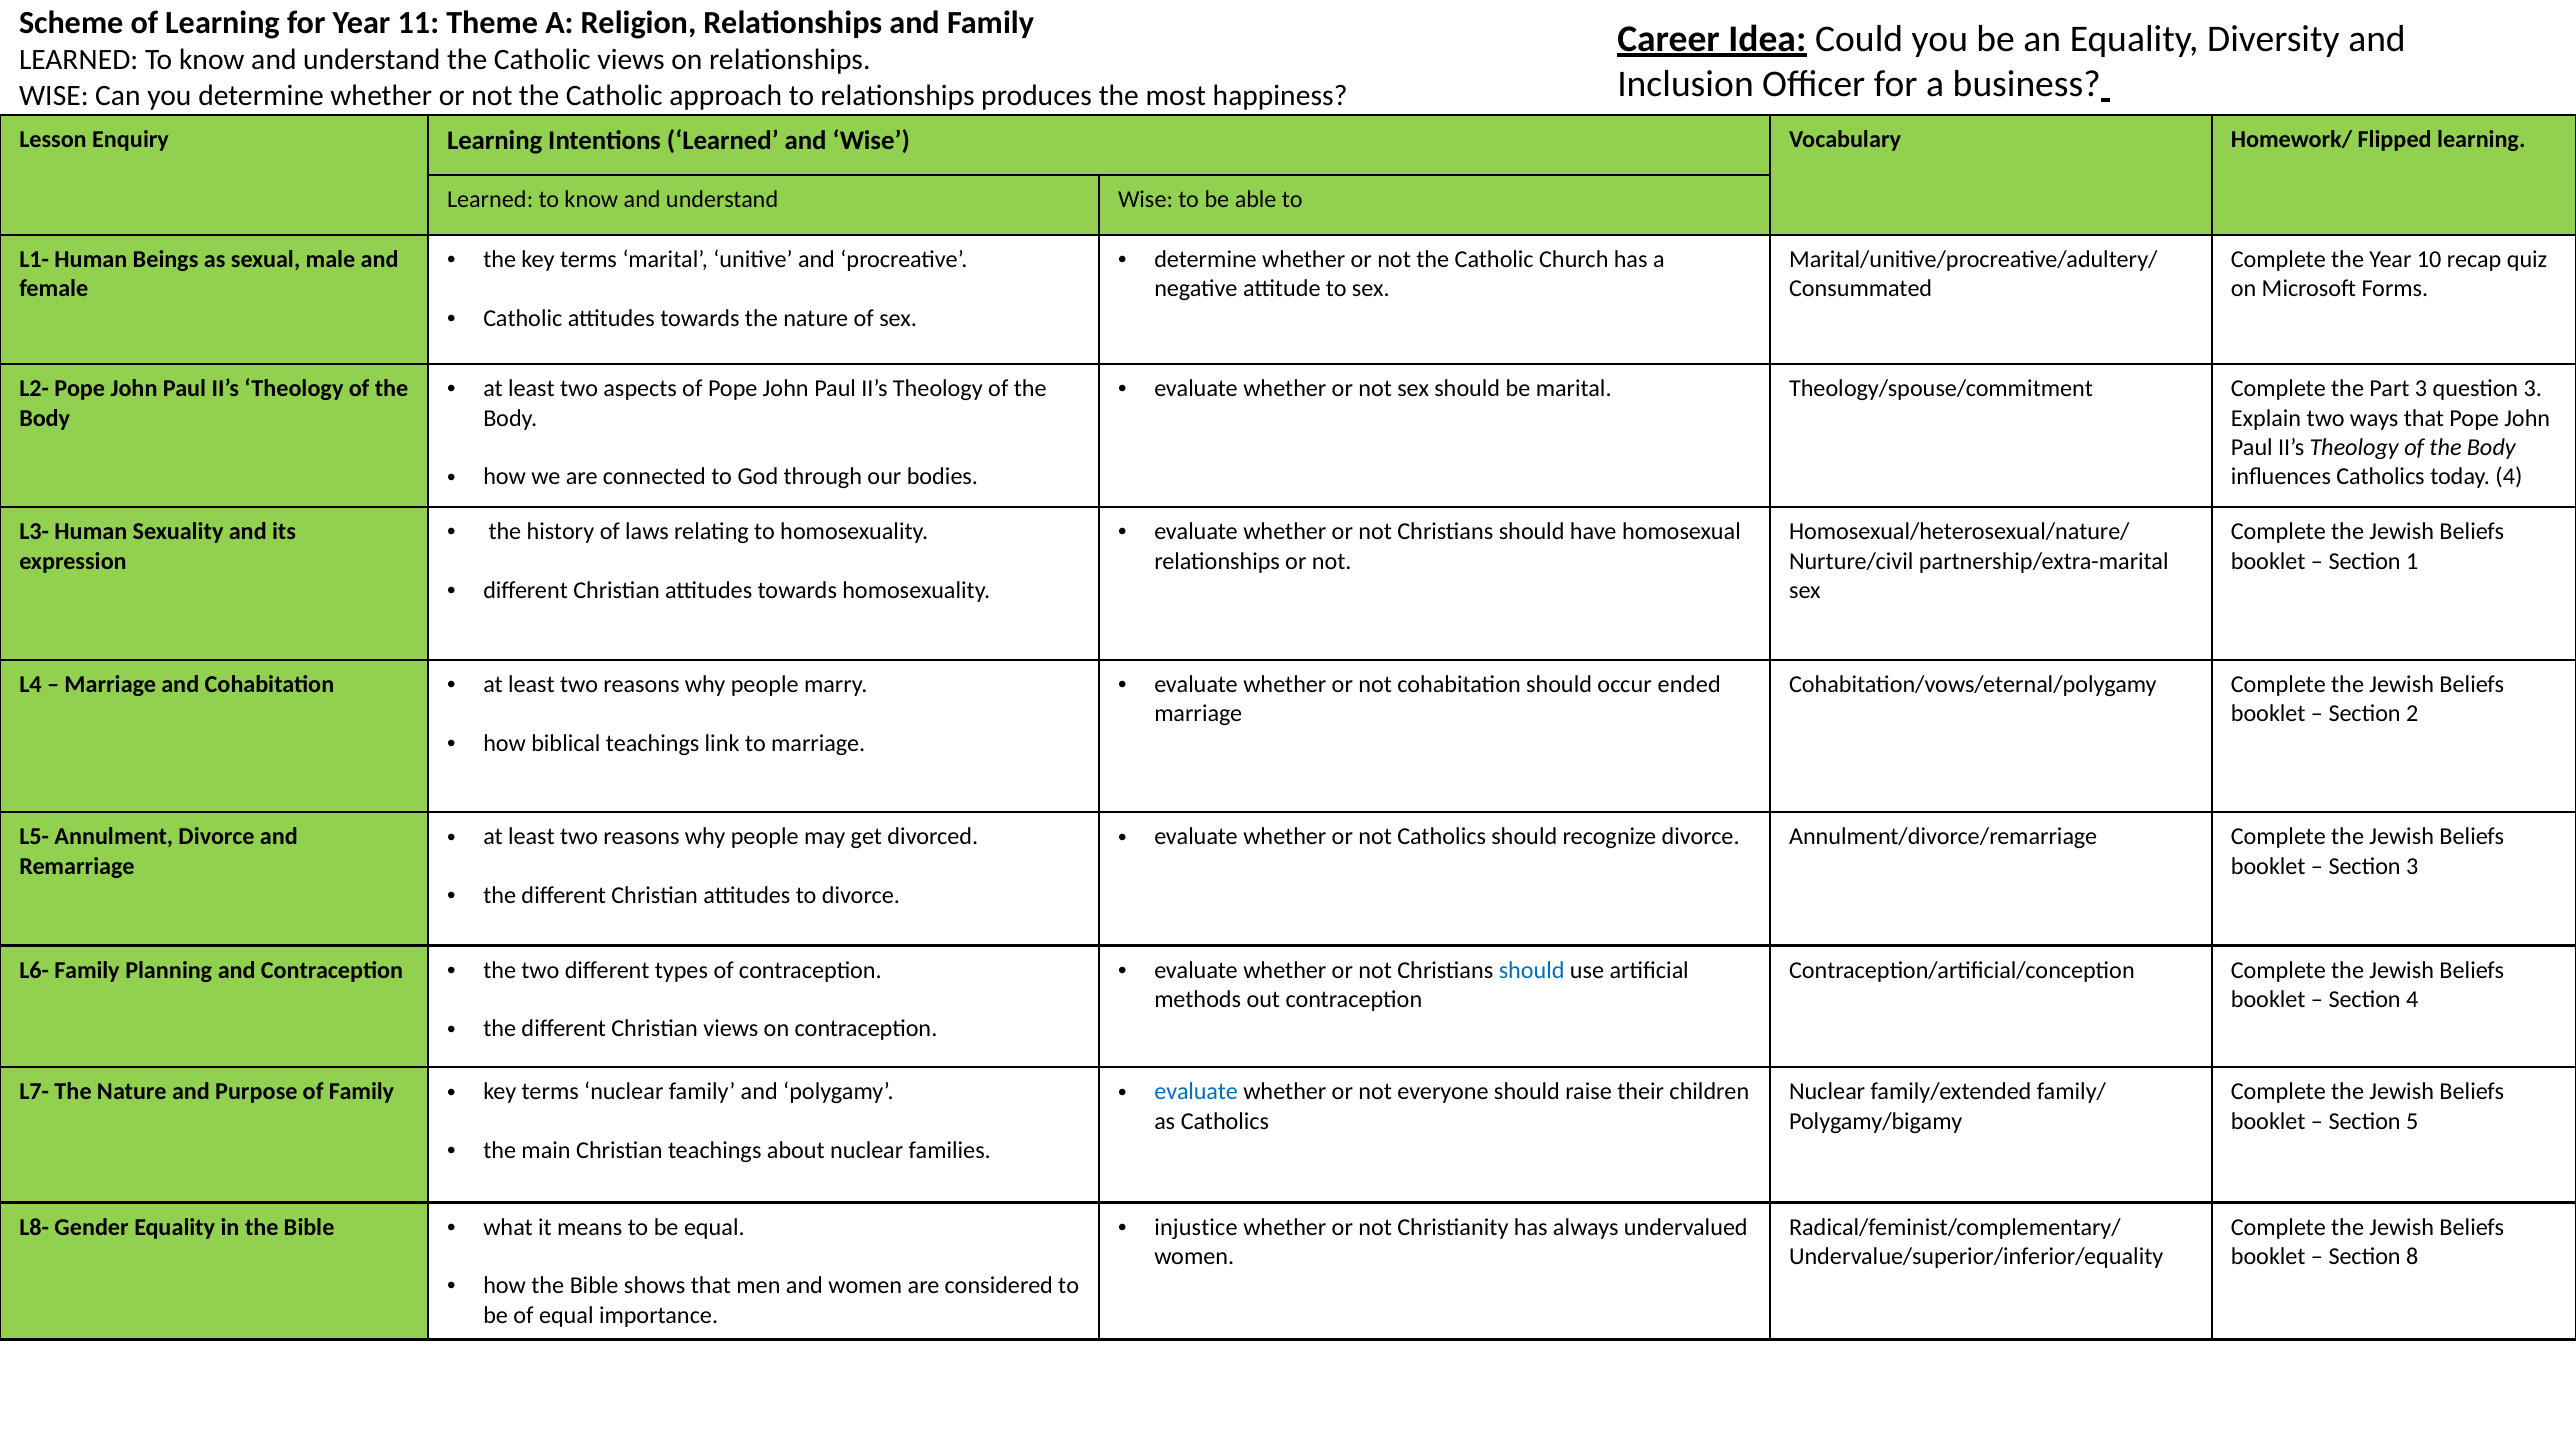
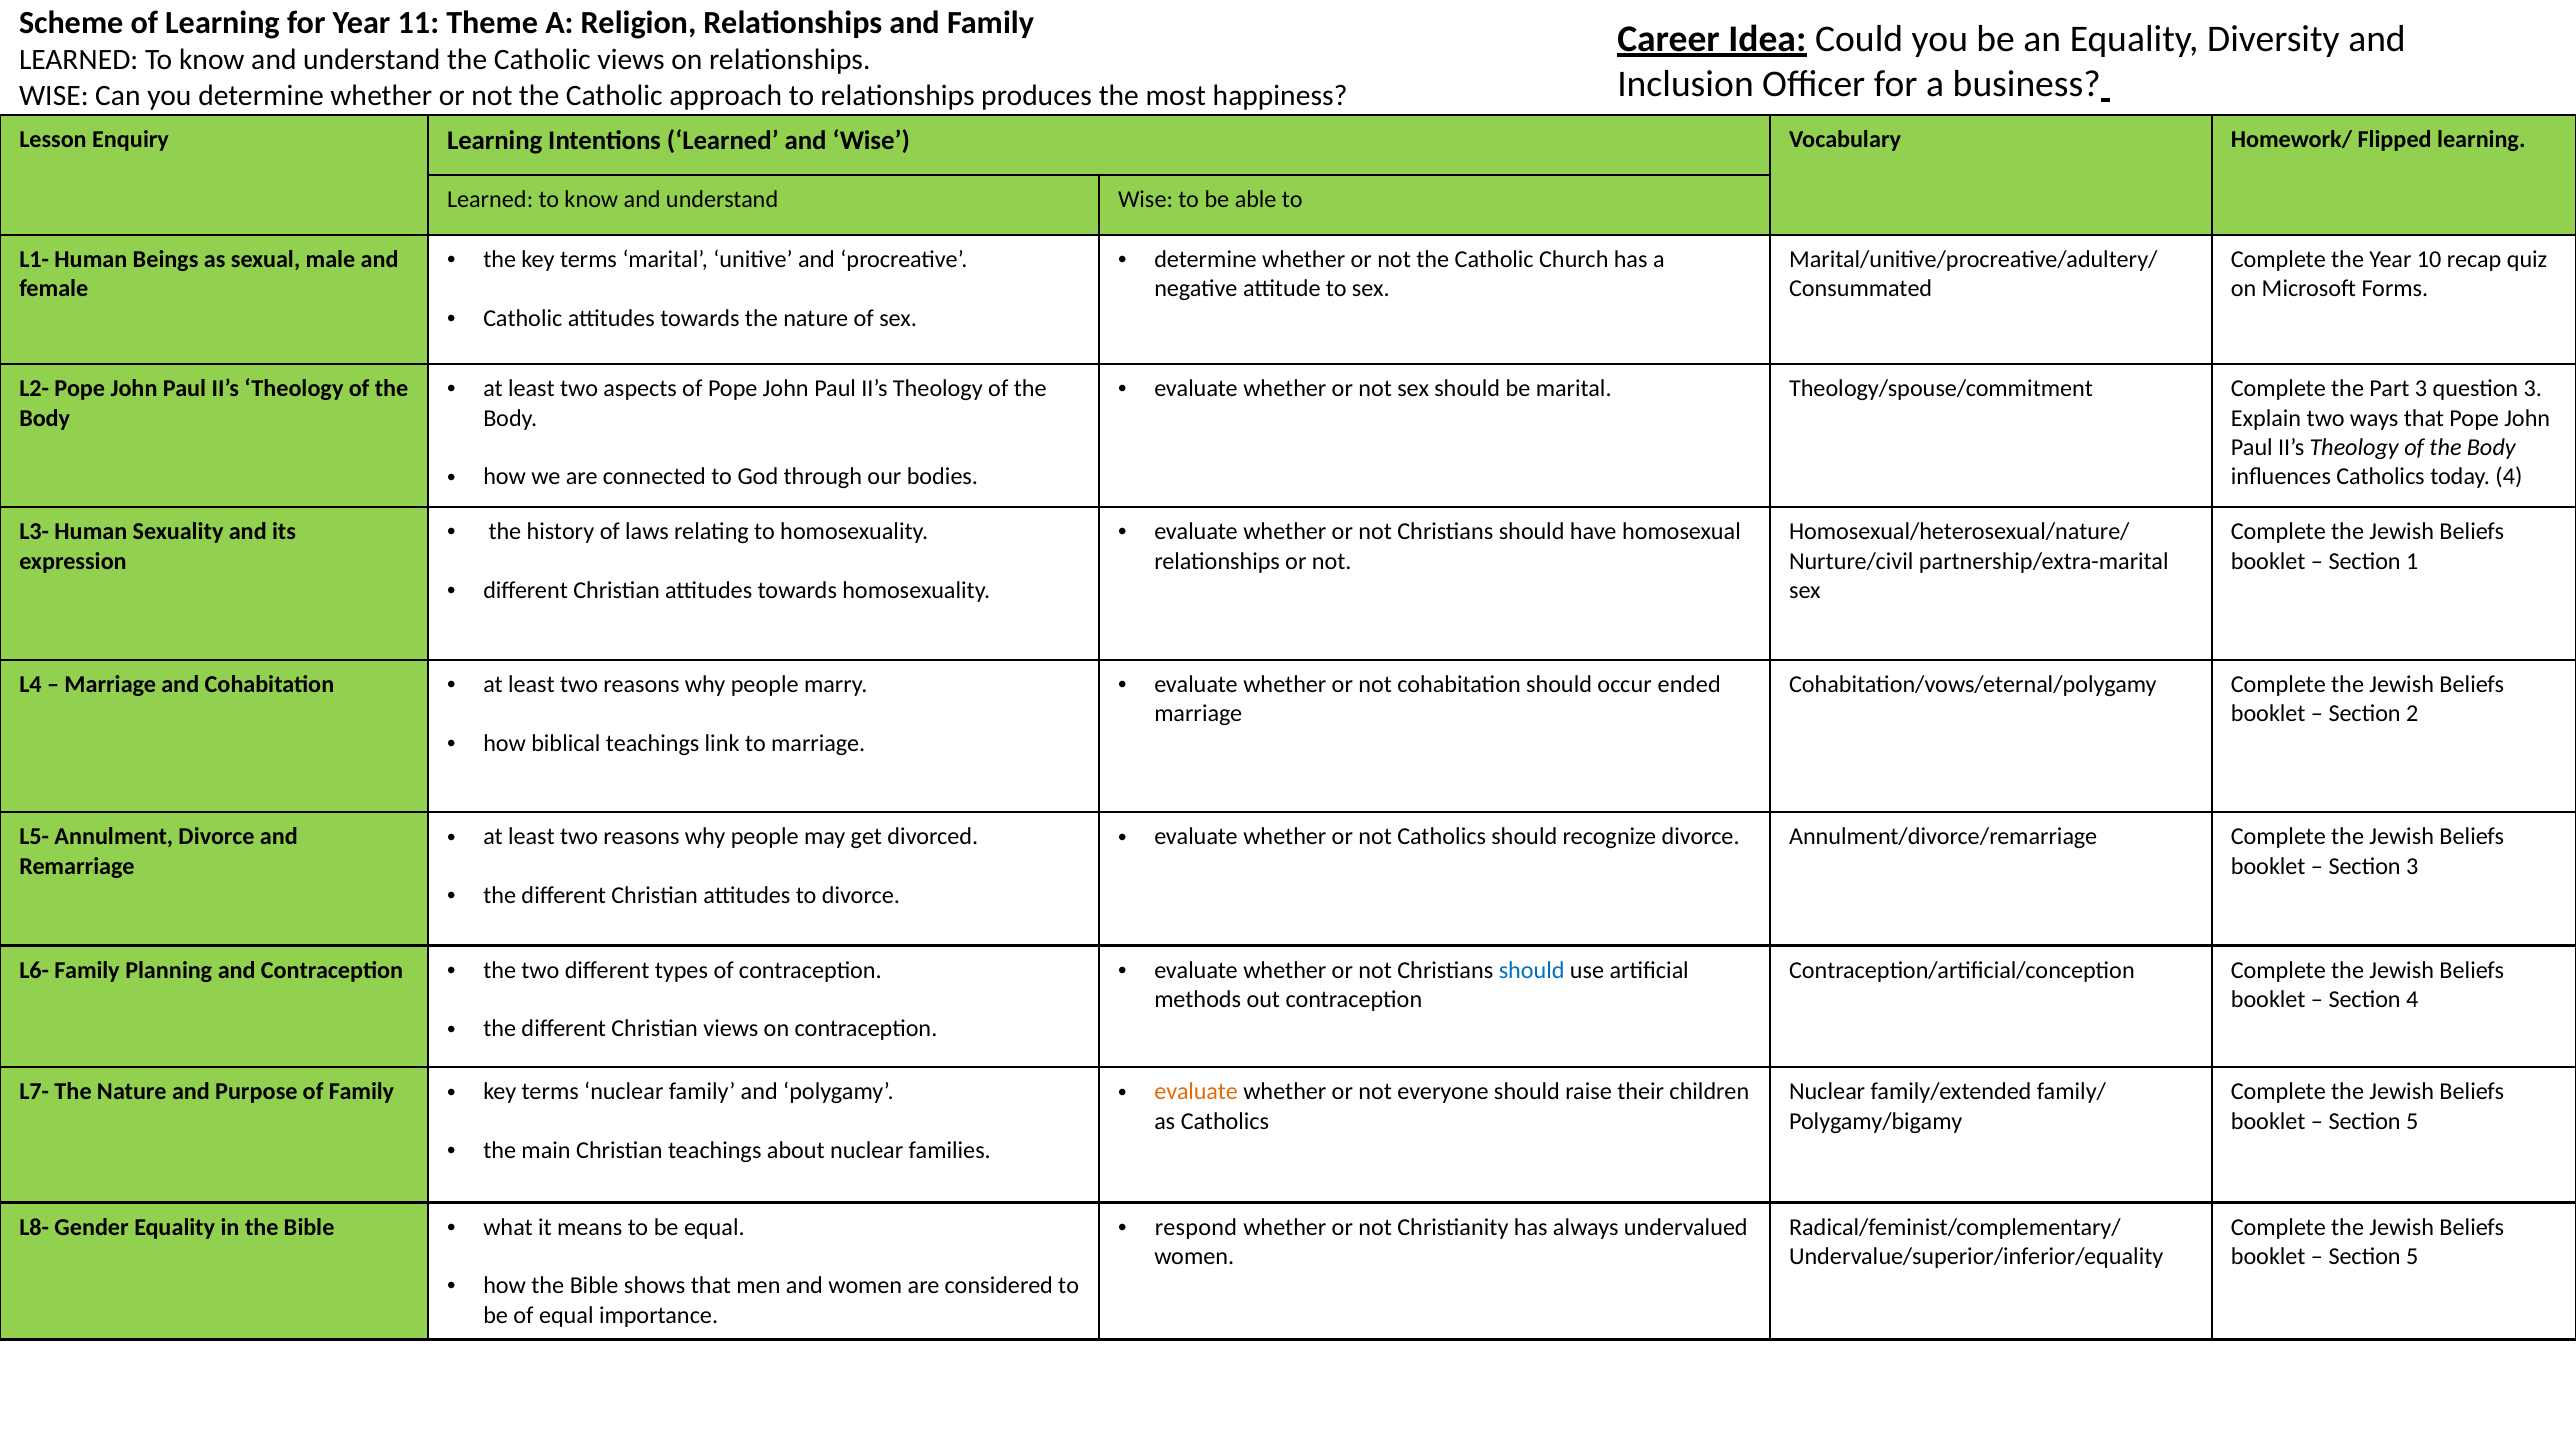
evaluate colour: blue -> orange (1196, 1092)
injustice: injustice -> respond (1196, 1227)
8: 8 -> 5 (2412, 1256)
